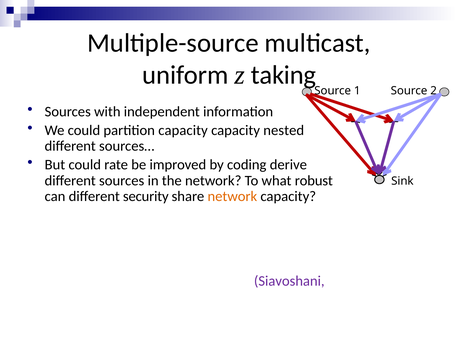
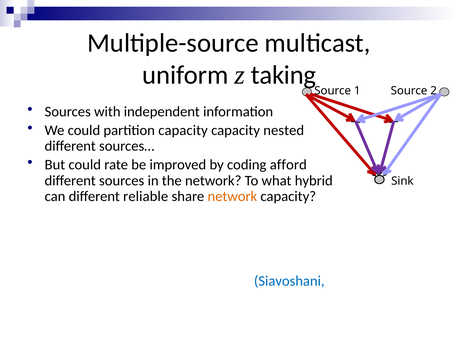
derive: derive -> afford (288, 165)
robust: robust -> hybrid (314, 181)
security: security -> reliable (146, 197)
Siavoshani colour: purple -> blue (289, 281)
